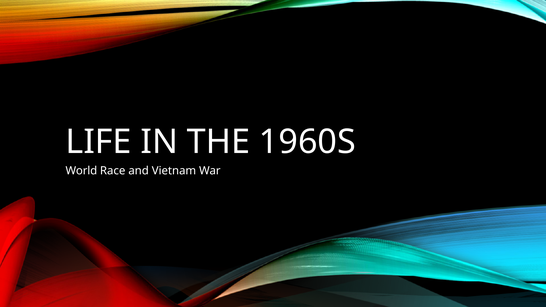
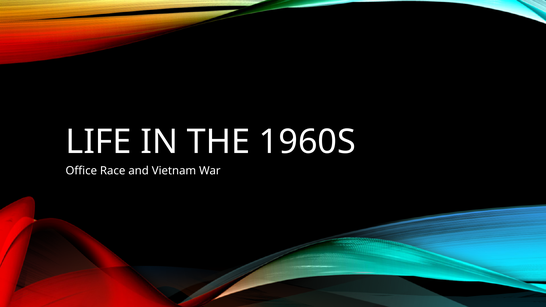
World: World -> Office (81, 171)
